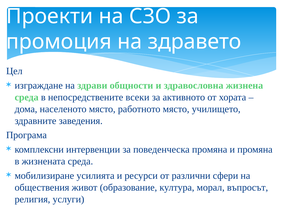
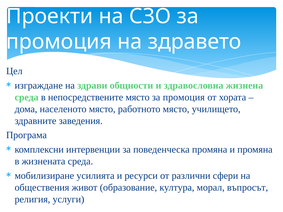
непосредствените всеки: всеки -> място (138, 97)
активното: активното -> промоция (184, 97)
